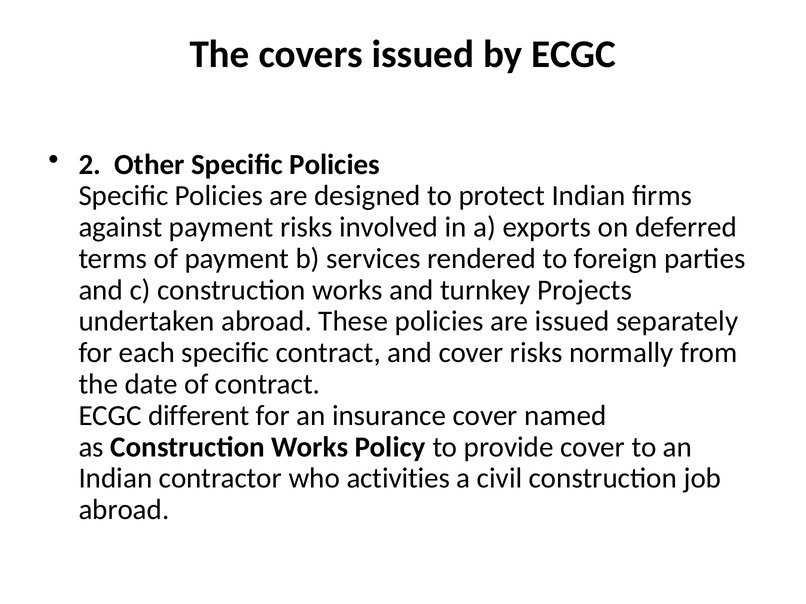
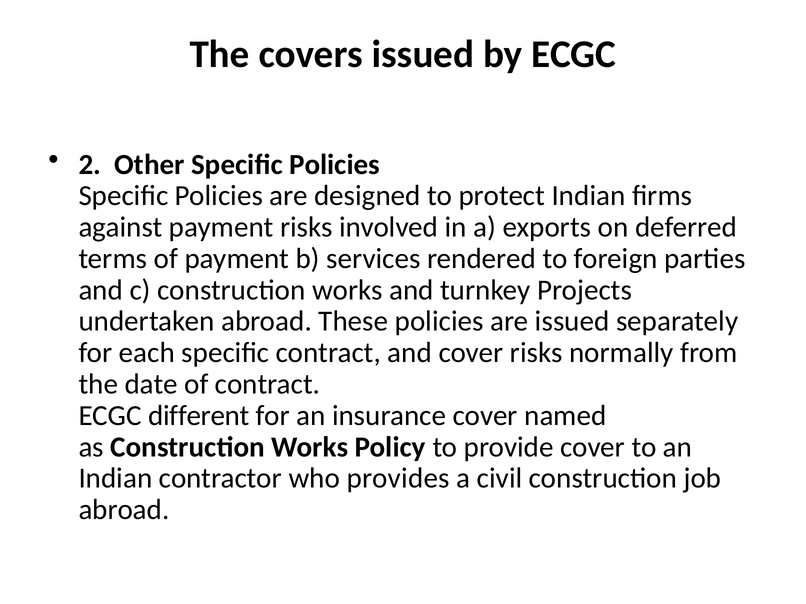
activities: activities -> provides (398, 479)
